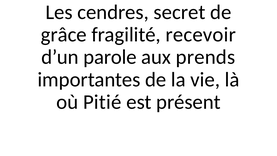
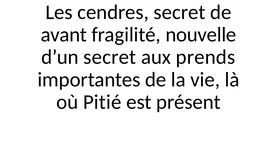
grâce: grâce -> avant (64, 35)
recevoir: recevoir -> nouvelle (201, 35)
d’un parole: parole -> secret (110, 57)
